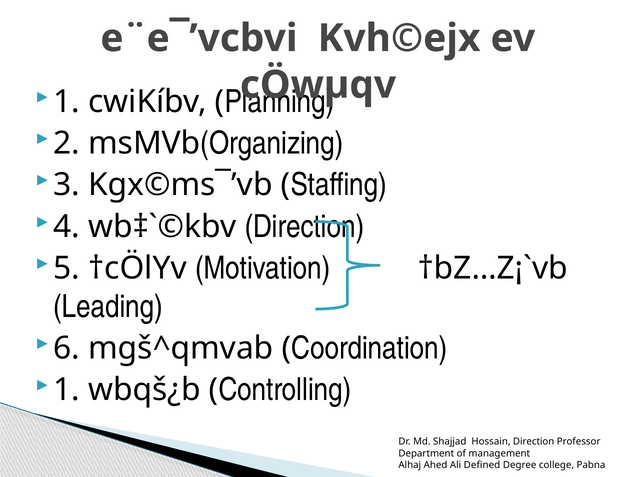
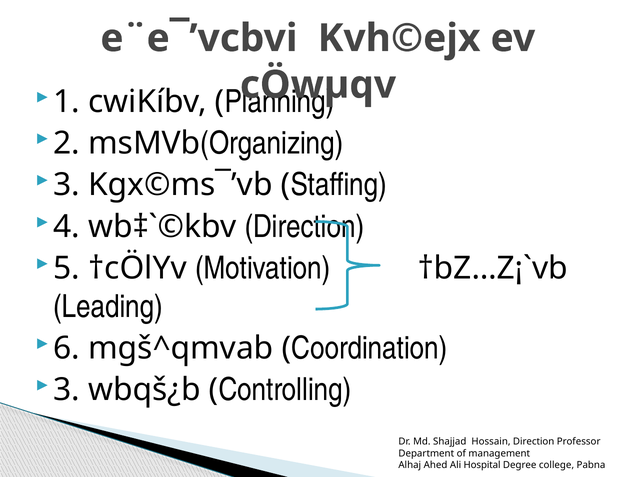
1: 1 -> 3 (66, 390)
Defined: Defined -> Hospital (482, 465)
